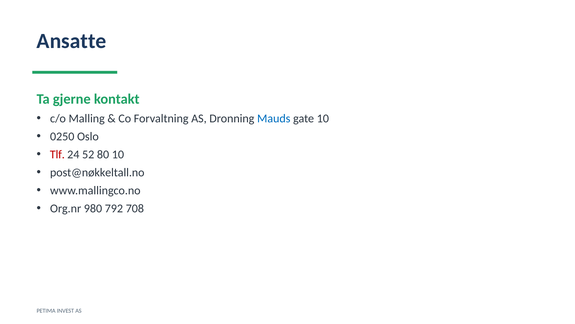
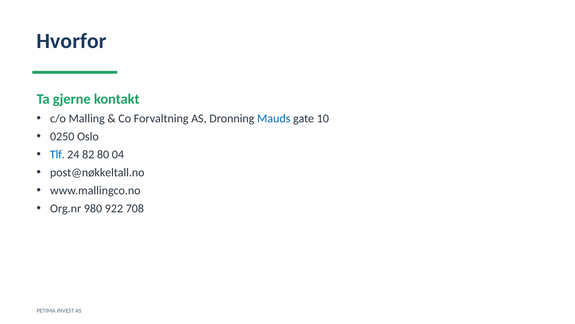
Ansatte: Ansatte -> Hvorfor (72, 41)
Tlf colour: red -> blue (57, 154)
52: 52 -> 82 (88, 154)
80 10: 10 -> 04 (118, 154)
792: 792 -> 922 (114, 208)
